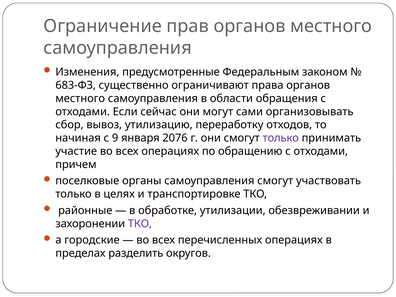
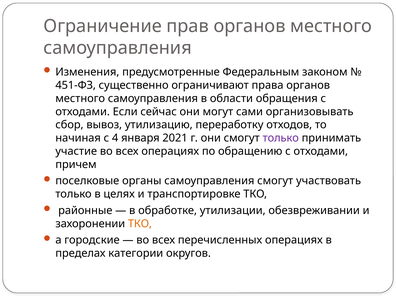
683-ФЗ: 683-ФЗ -> 451-ФЗ (76, 85)
9: 9 -> 4 (115, 138)
2076: 2076 -> 2021 (175, 138)
ТКО colour: purple -> orange (140, 224)
разделить: разделить -> категории (136, 253)
